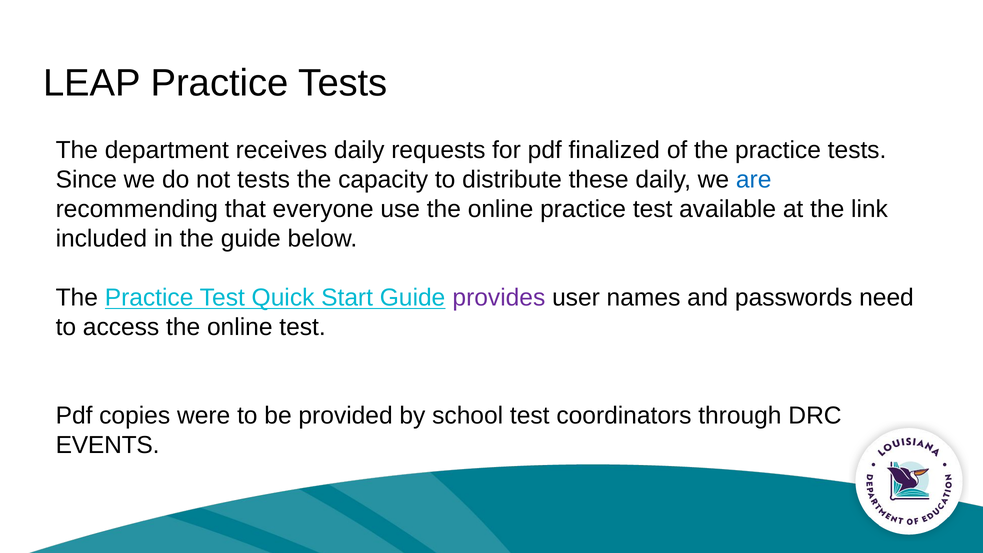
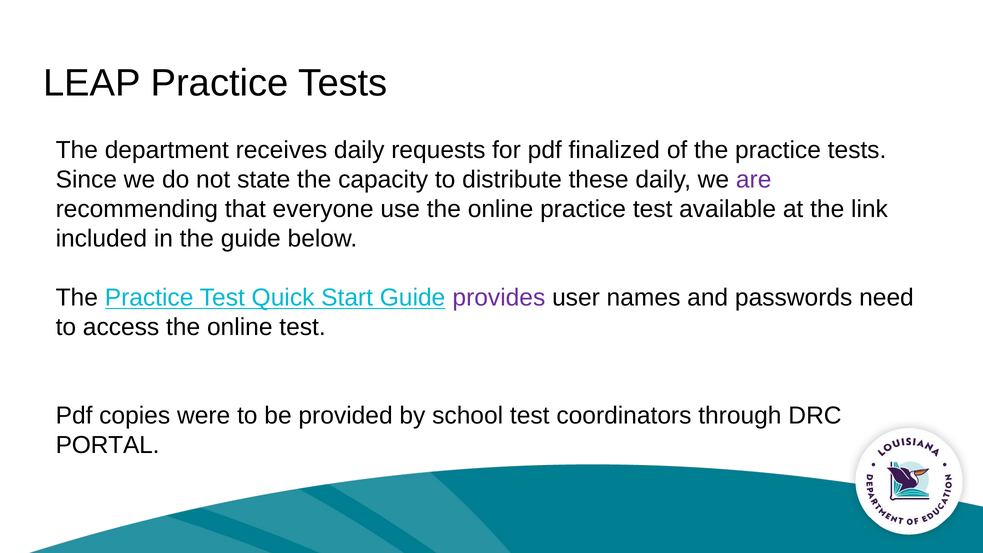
not tests: tests -> state (264, 180)
are colour: blue -> purple (754, 180)
EVENTS: EVENTS -> PORTAL (108, 445)
